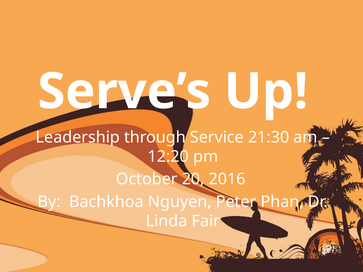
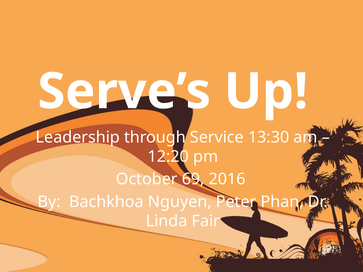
21:30: 21:30 -> 13:30 (269, 137)
20: 20 -> 69 (193, 179)
